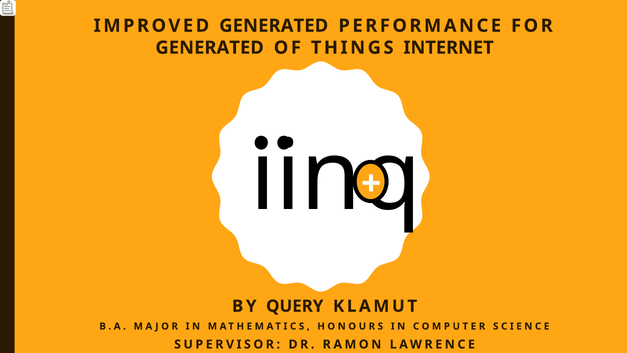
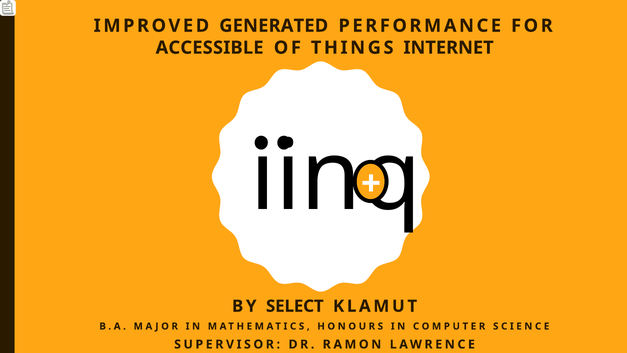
GENERATED: GENERATED -> ACCESSIBLE (210, 48)
QUERY: QUERY -> SELECT (295, 306)
